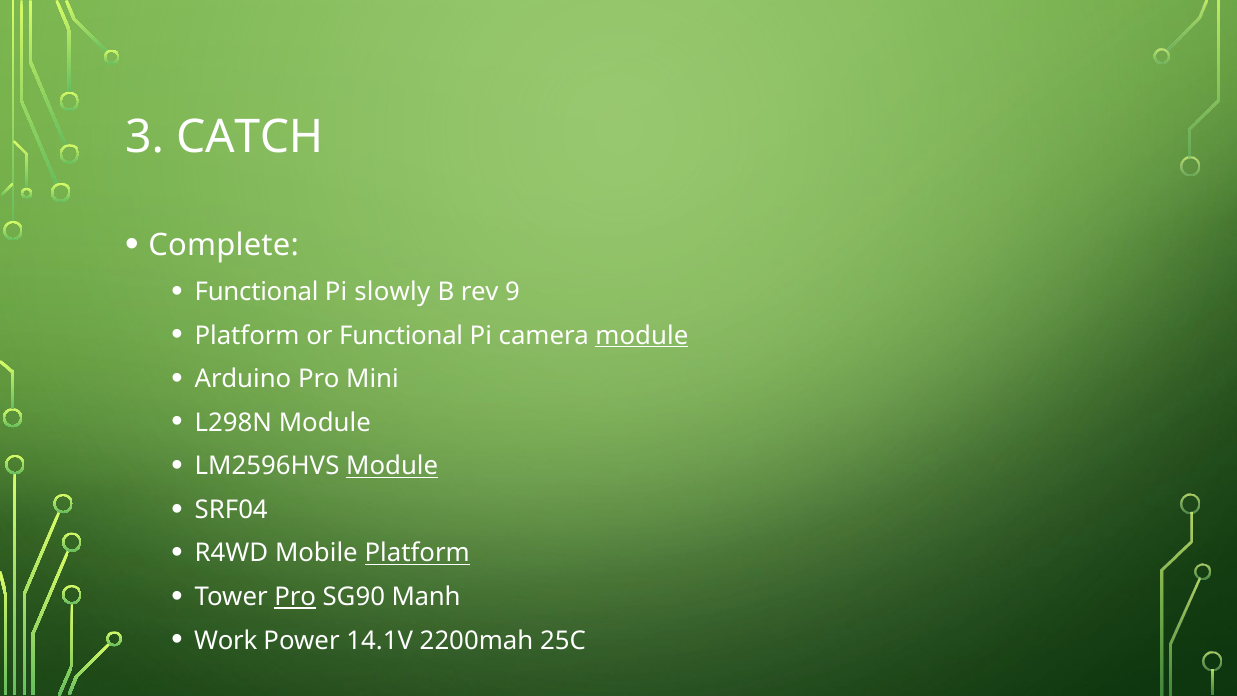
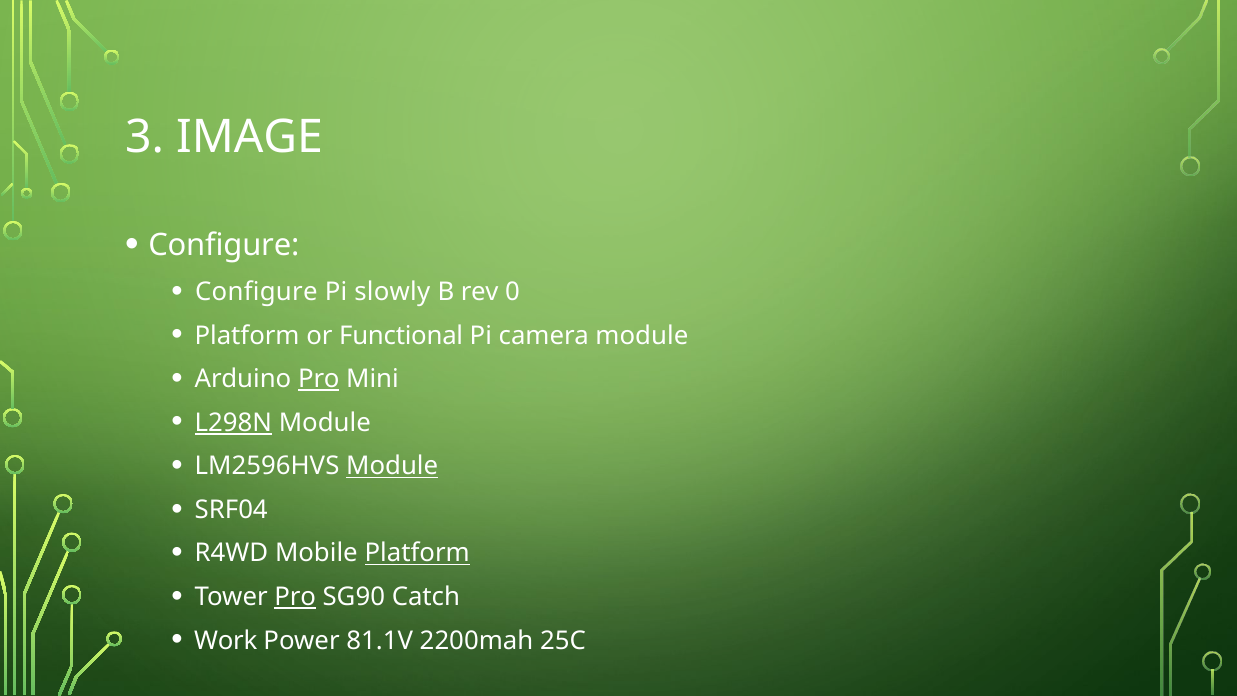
CATCH: CATCH -> IMAGE (250, 137)
Complete: Complete -> Configure (224, 246)
Functional: Functional -> Configure (256, 292)
9: 9 -> 0 (512, 292)
module underline: present -> none (642, 335)
Pro underline: none -> present (319, 379)
L298N underline: none -> present (233, 423)
Manh: Manh -> Catch (426, 597)
14.1V: 14.1V -> 81.1V (380, 640)
